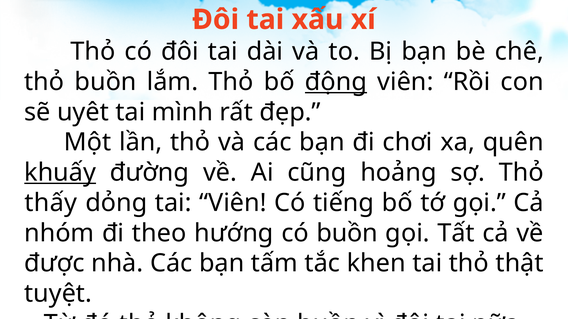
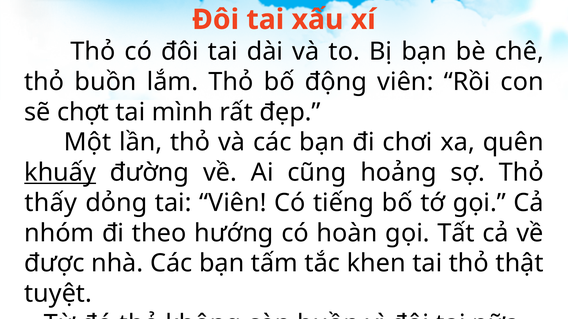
động underline: present -> none (336, 82)
uyêt: uyêt -> chợt (83, 112)
có buồn: buồn -> hoàn (347, 233)
